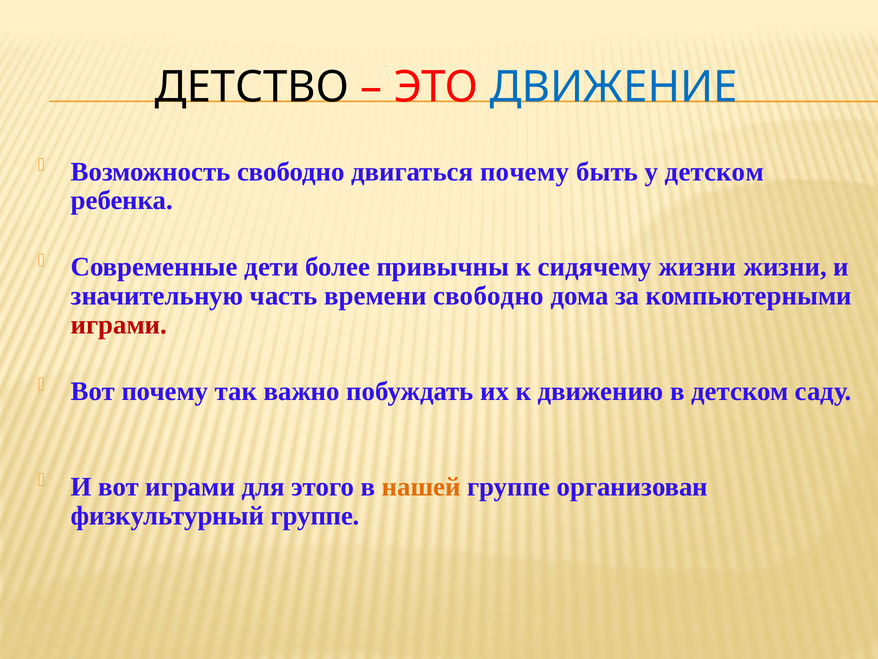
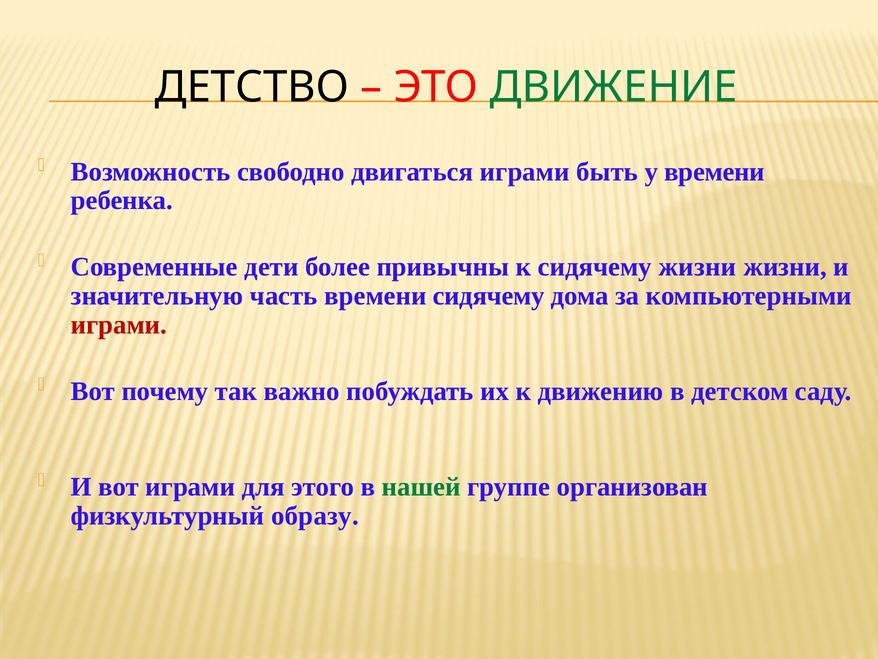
ДВИЖЕНИЕ colour: blue -> green (614, 87)
двигаться почему: почему -> играми (525, 172)
у детском: детском -> времени (715, 172)
времени свободно: свободно -> сидячему (489, 296)
нашей colour: orange -> green (421, 487)
физкультурный группе: группе -> образу (315, 516)
